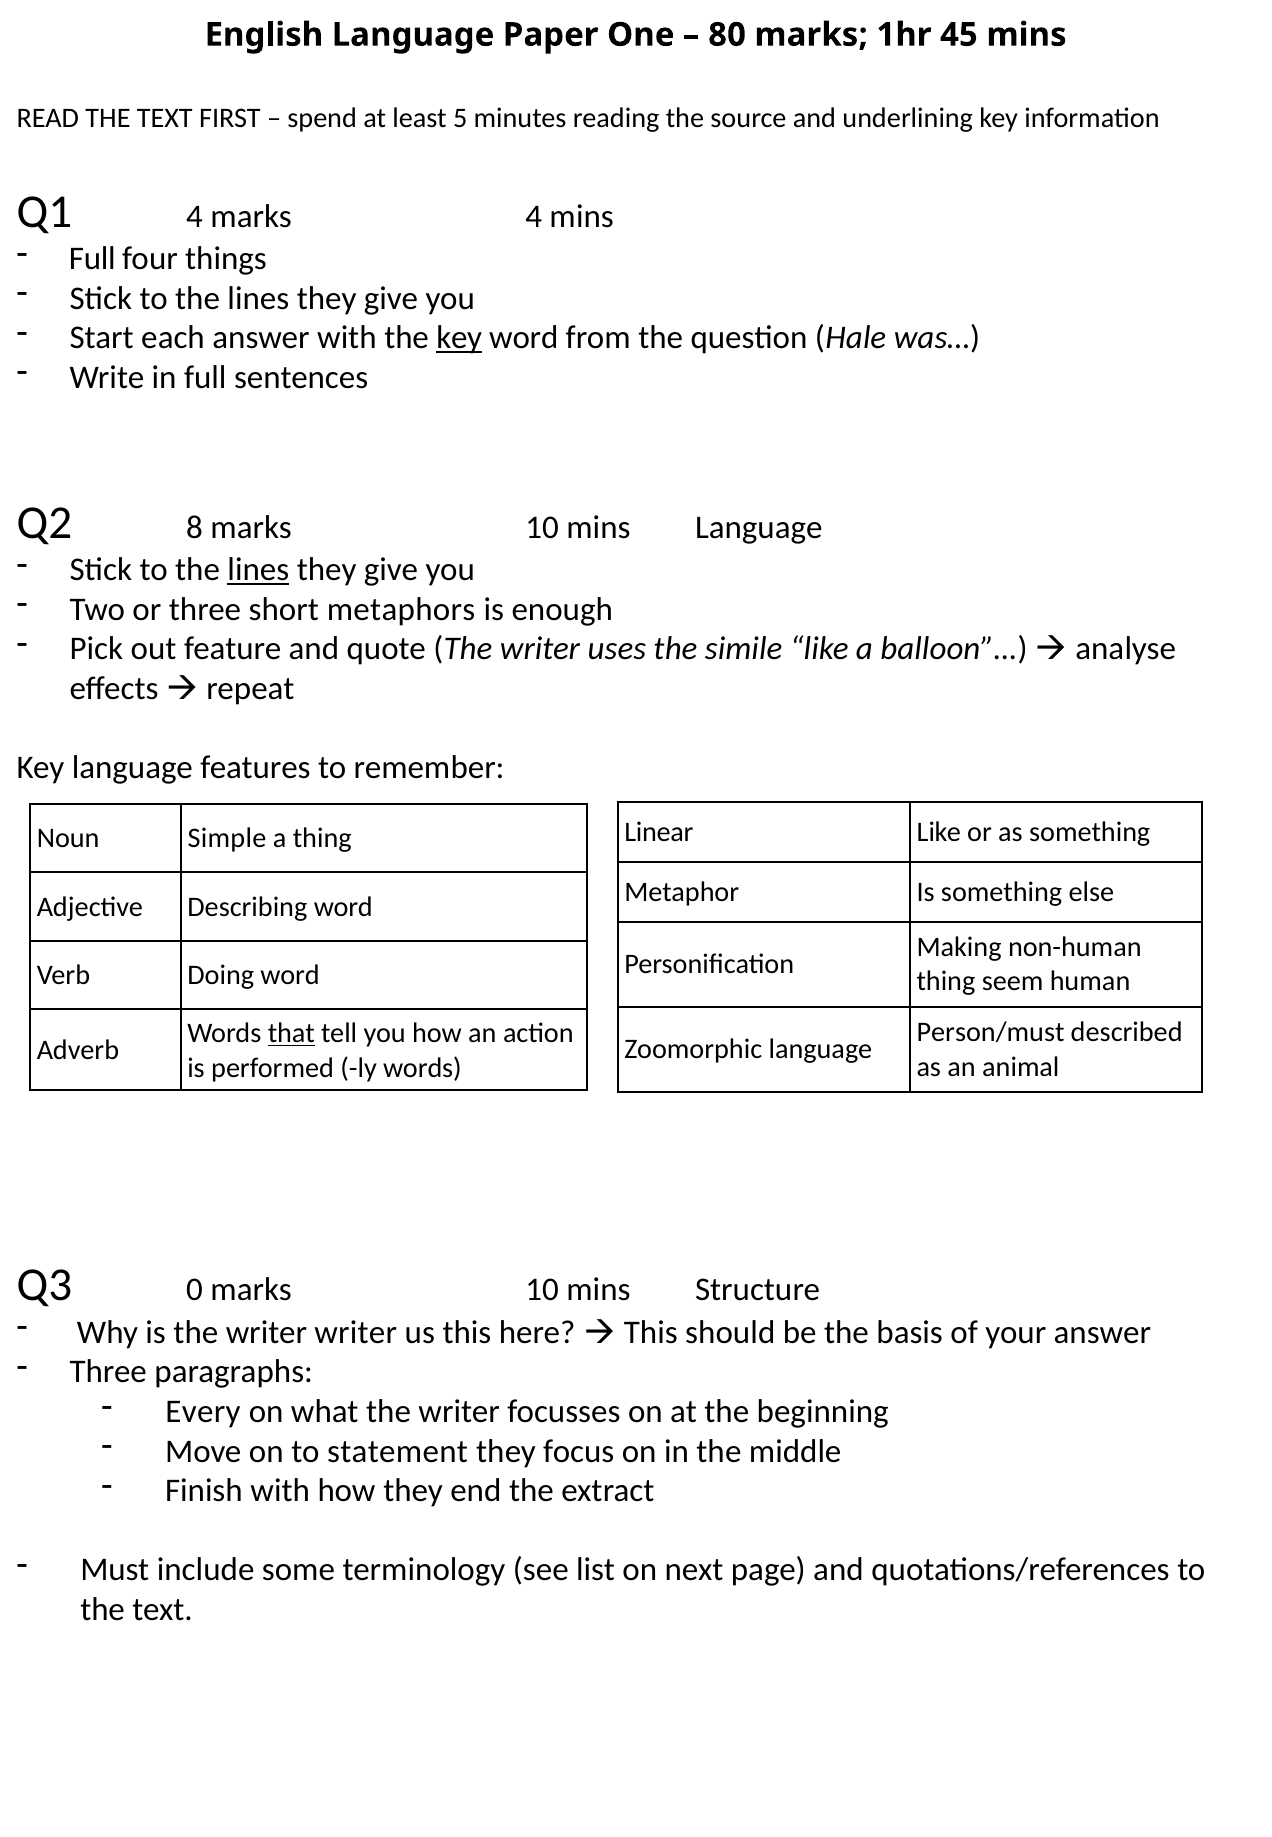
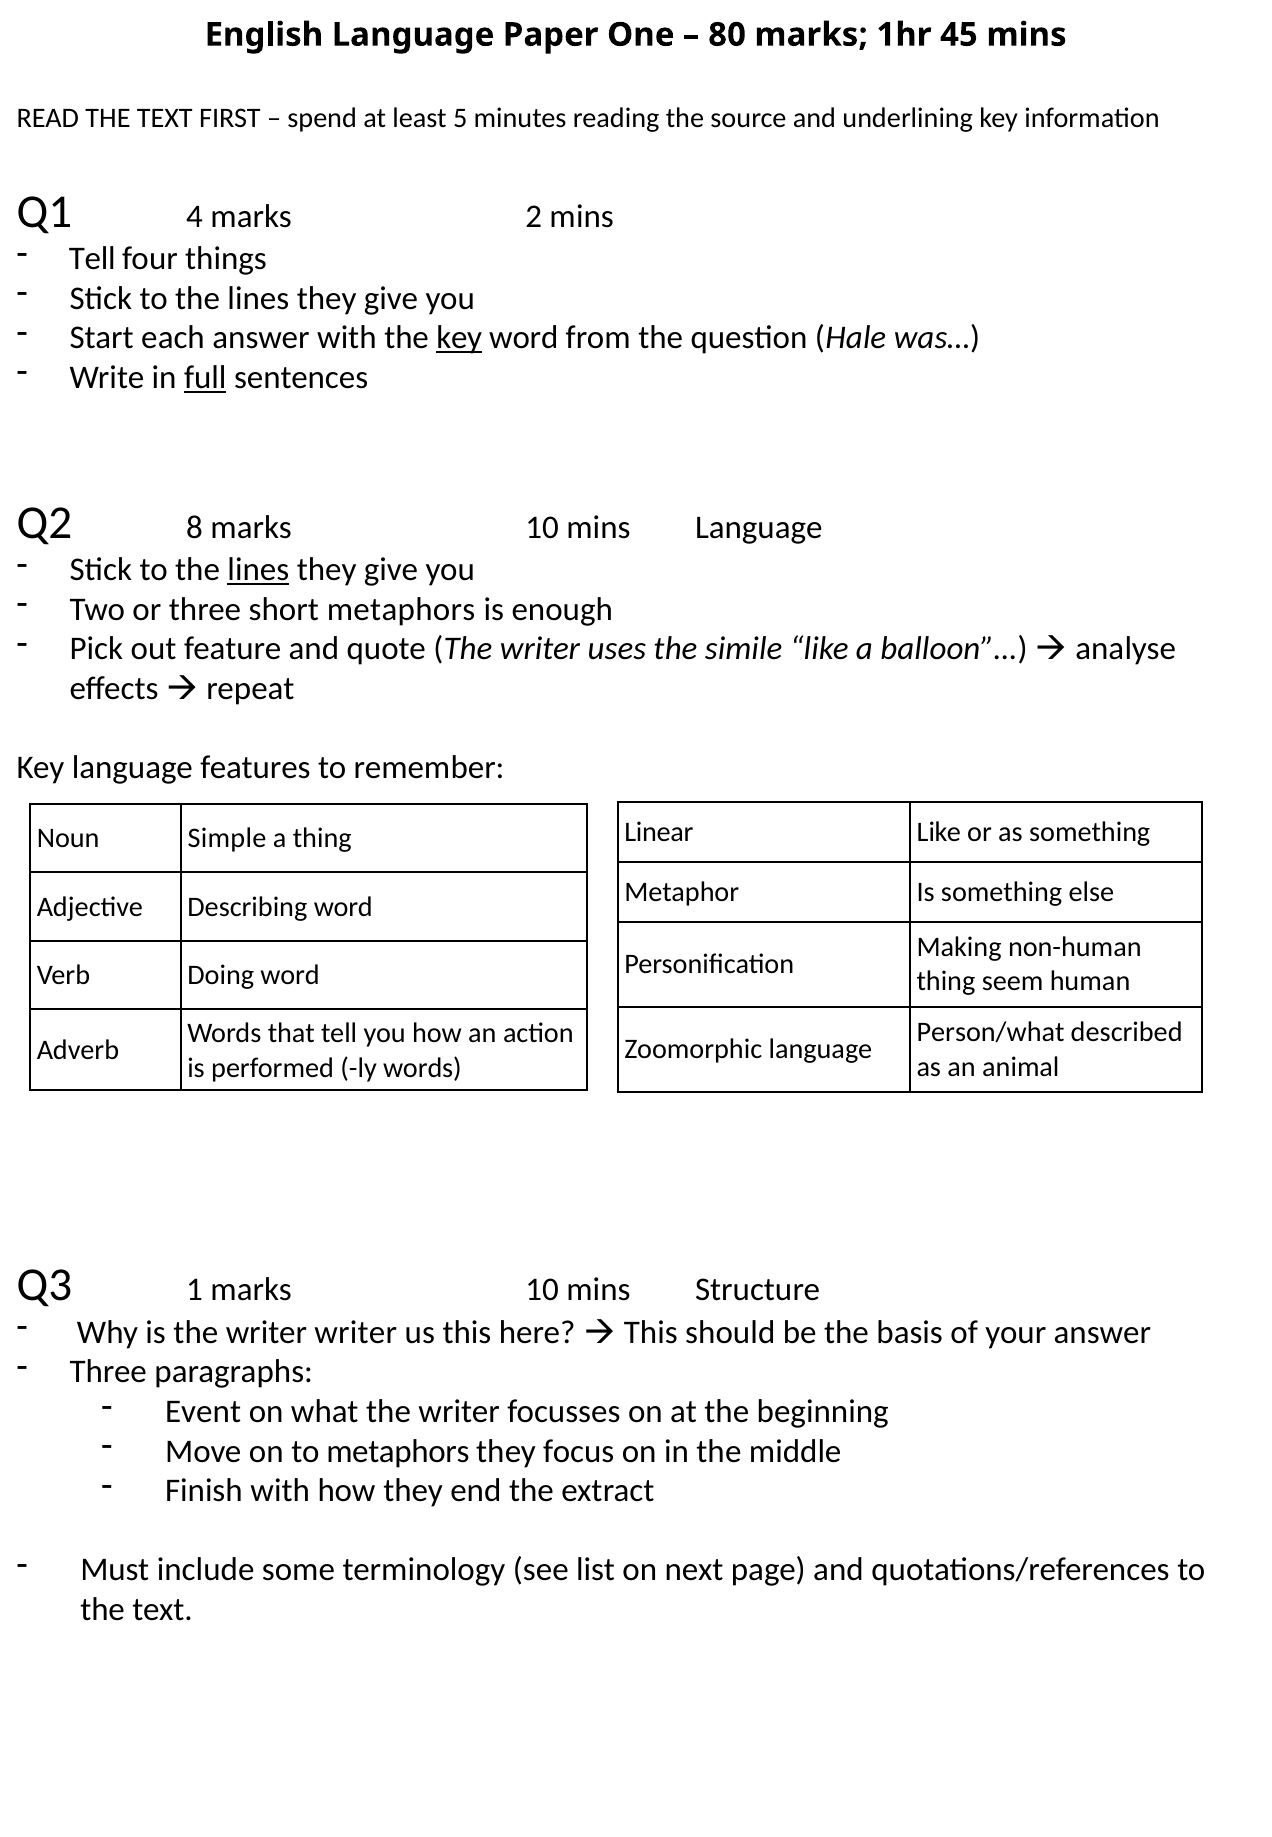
marks 4: 4 -> 2 (534, 216)
Full: Full -> Tell (92, 259)
full underline: none -> present (205, 377)
Person/must: Person/must -> Person/what (991, 1032)
that underline: present -> none (291, 1034)
0: 0 -> 1 (195, 1290)
Every: Every -> Event (203, 1412)
to statement: statement -> metaphors (398, 1451)
